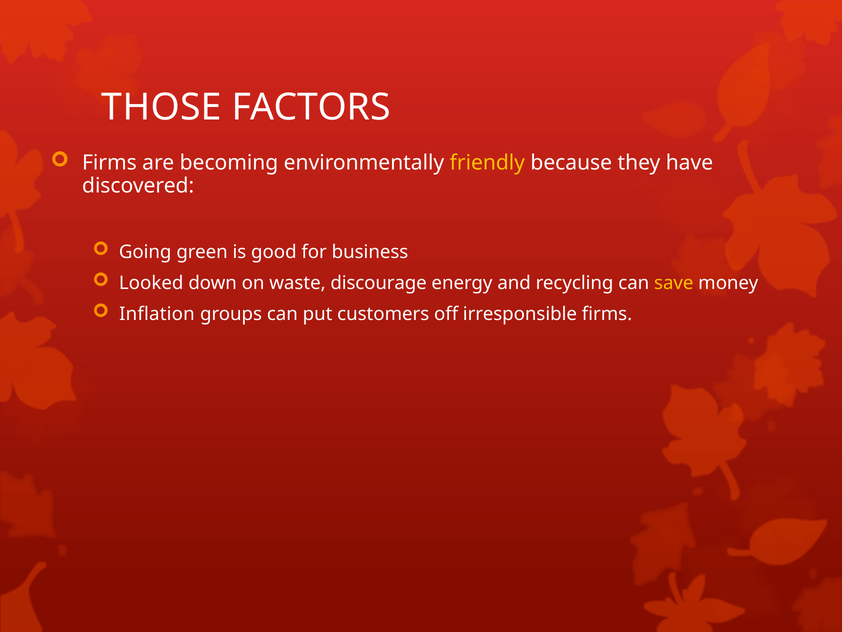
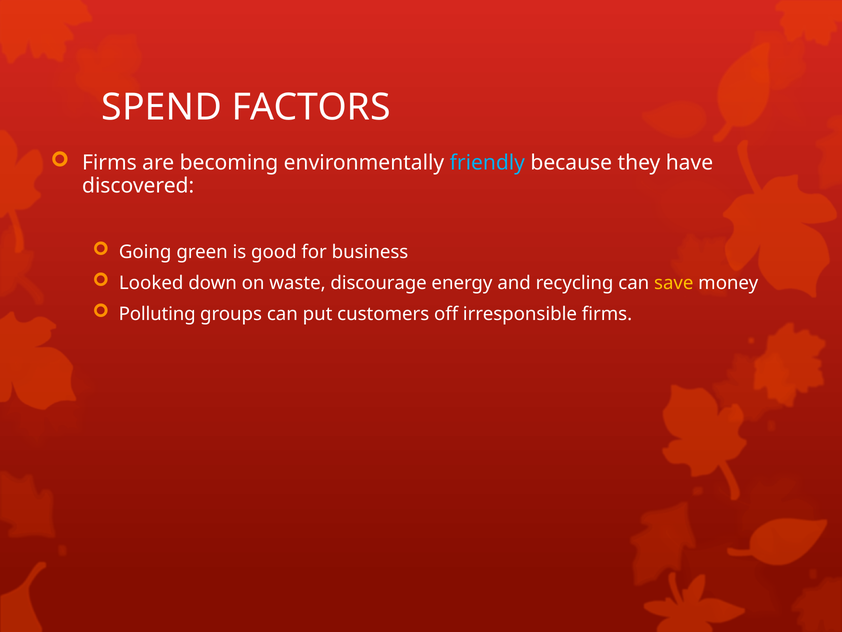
THOSE: THOSE -> SPEND (162, 107)
friendly colour: yellow -> light blue (487, 163)
Inflation: Inflation -> Polluting (157, 314)
